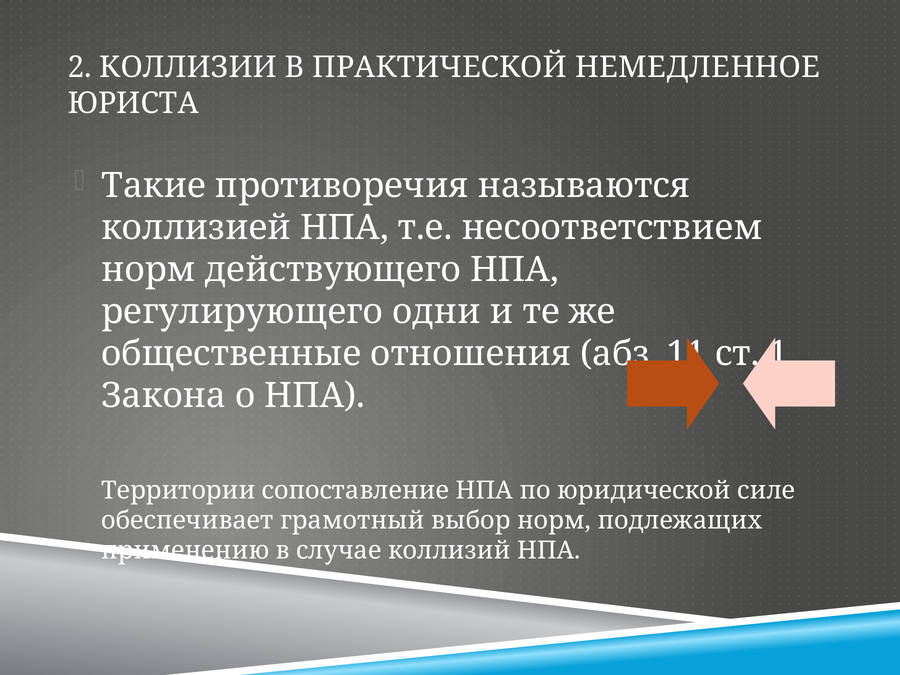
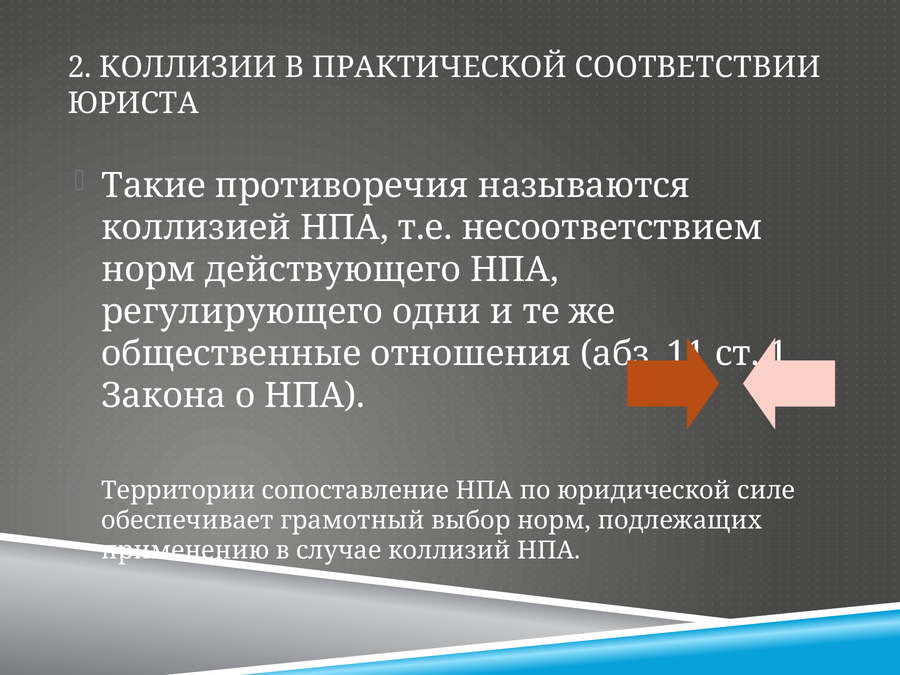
НЕМЕДЛЕННОЕ: НЕМЕДЛЕННОЕ -> СООТВЕТСТВИИ (698, 67)
